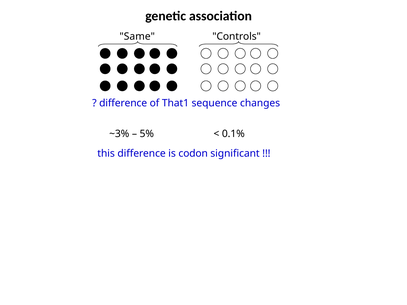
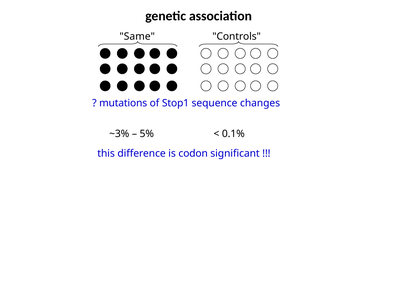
difference: difference -> mutations (123, 103)
That1: That1 -> Stop1 (176, 103)
